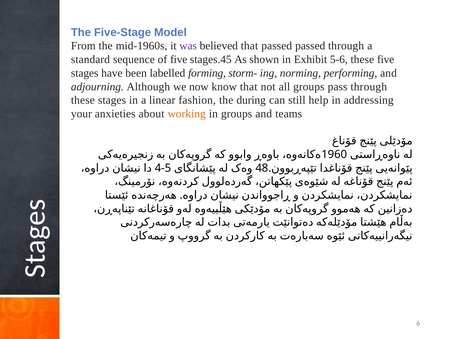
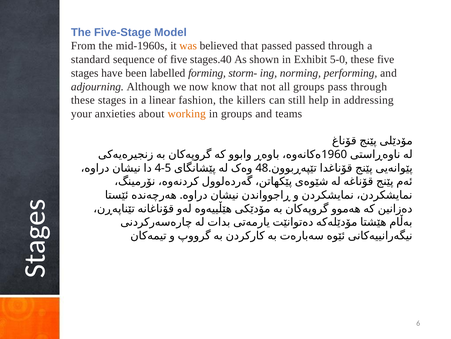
was colour: purple -> orange (188, 46)
stages.45: stages.45 -> stages.40 (211, 59)
5-6: 5-6 -> 5-0 (339, 59)
during: during -> killers (251, 100)
